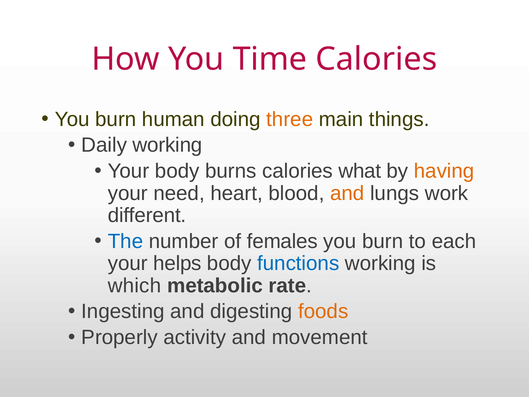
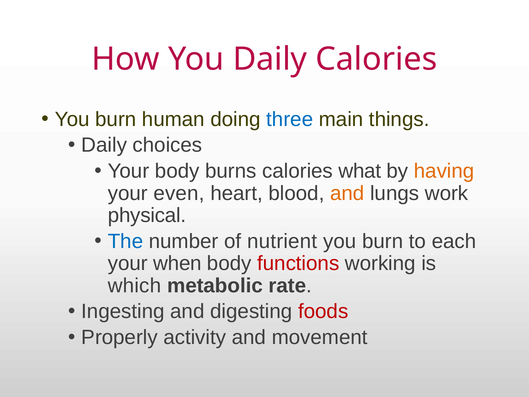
You Time: Time -> Daily (270, 59)
three colour: orange -> blue (290, 119)
Daily working: working -> choices (167, 145)
need: need -> even (179, 193)
different: different -> physical (147, 215)
females: females -> nutrient (282, 241)
helps: helps -> when (177, 263)
functions colour: blue -> red (298, 263)
foods colour: orange -> red (323, 311)
